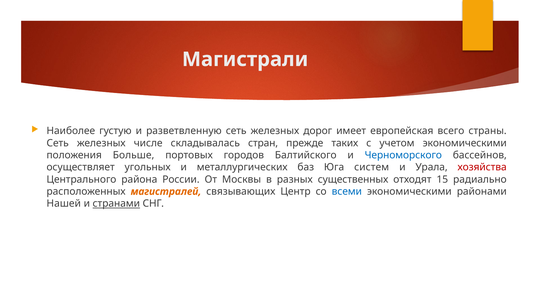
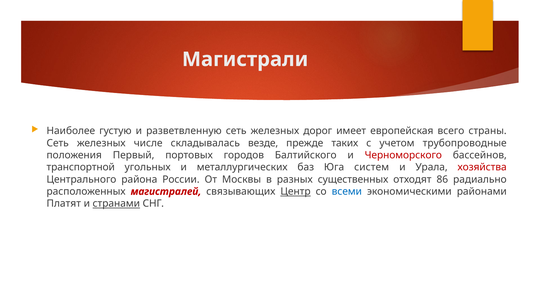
стран: стран -> везде (263, 143)
учетом экономическими: экономическими -> трубопроводные (465, 143)
Больше: Больше -> Первый (134, 156)
Черноморского colour: blue -> red (403, 156)
осуществляет: осуществляет -> транспортной (81, 168)
15: 15 -> 86 (442, 180)
магистралей colour: orange -> red (166, 192)
Центр underline: none -> present (296, 192)
Нашей: Нашей -> Платят (64, 204)
